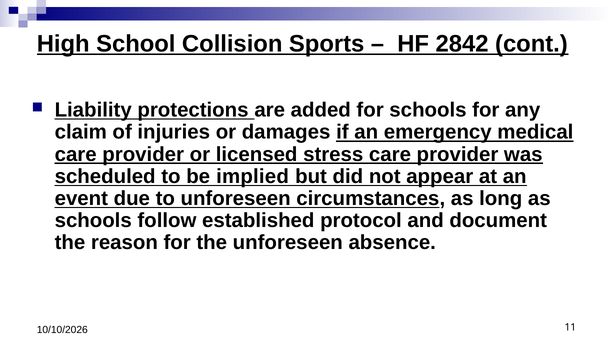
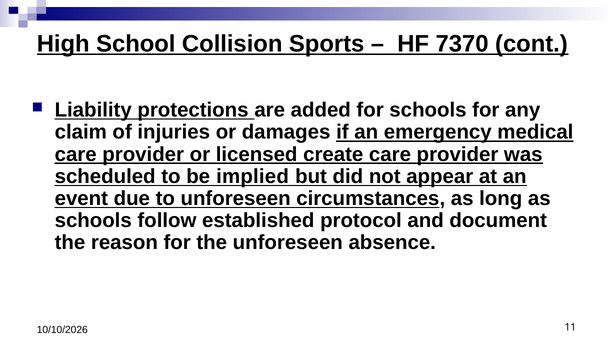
2842: 2842 -> 7370 (462, 44)
stress: stress -> create (333, 154)
